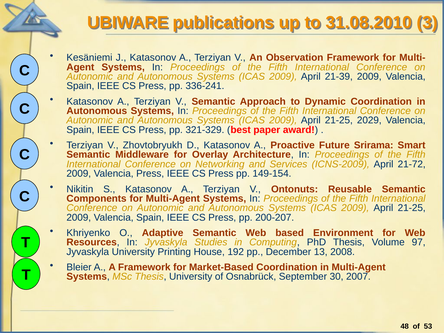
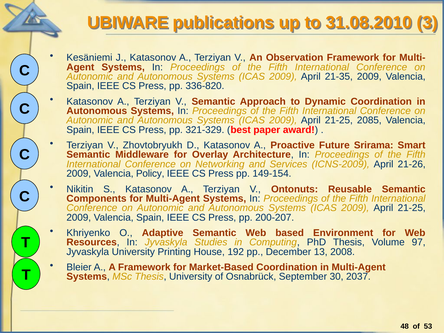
21-39: 21-39 -> 21-35 (339, 77)
336-241: 336-241 -> 336-820 (205, 86)
2029: 2029 -> 2085 (369, 120)
21-72: 21-72 -> 21-26 (412, 164)
Valencia Press: Press -> Policy (150, 174)
2007: 2007 -> 2037 (358, 277)
